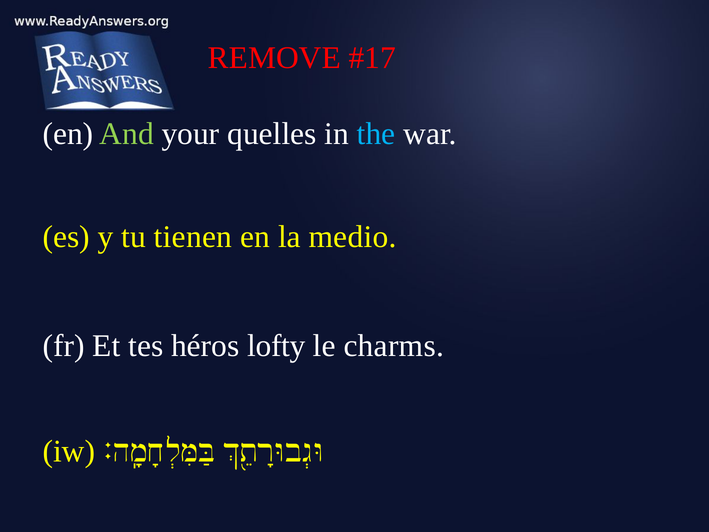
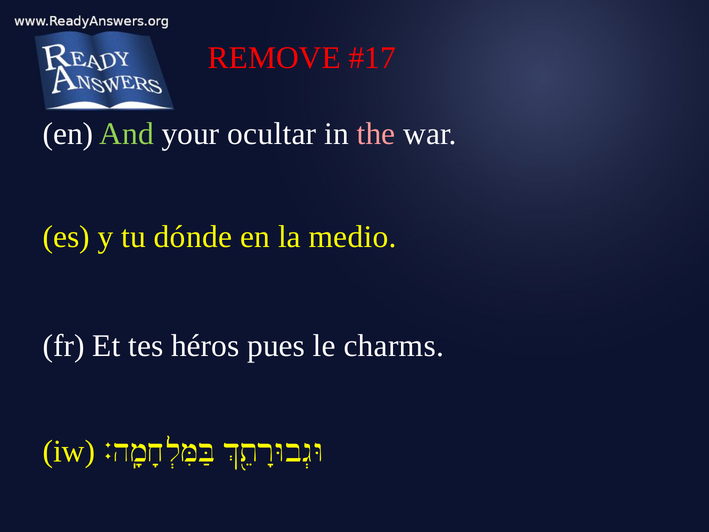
quelles: quelles -> ocultar (272, 134)
the colour: light blue -> pink (376, 134)
tienen: tienen -> dónde (193, 237)
lofty: lofty -> pues (276, 346)
